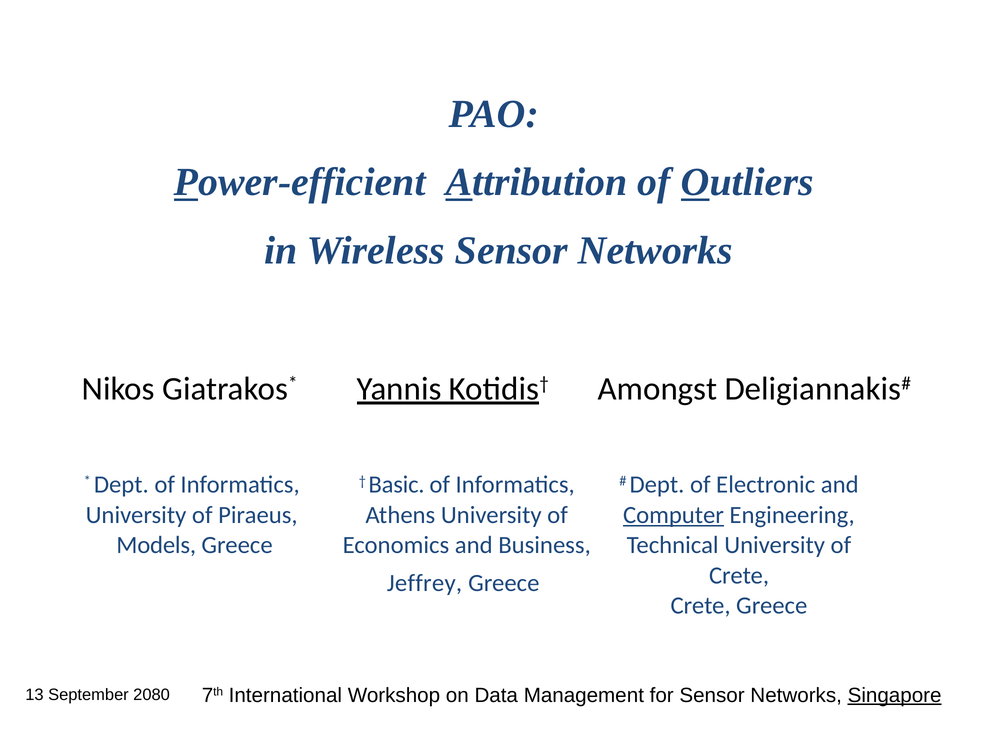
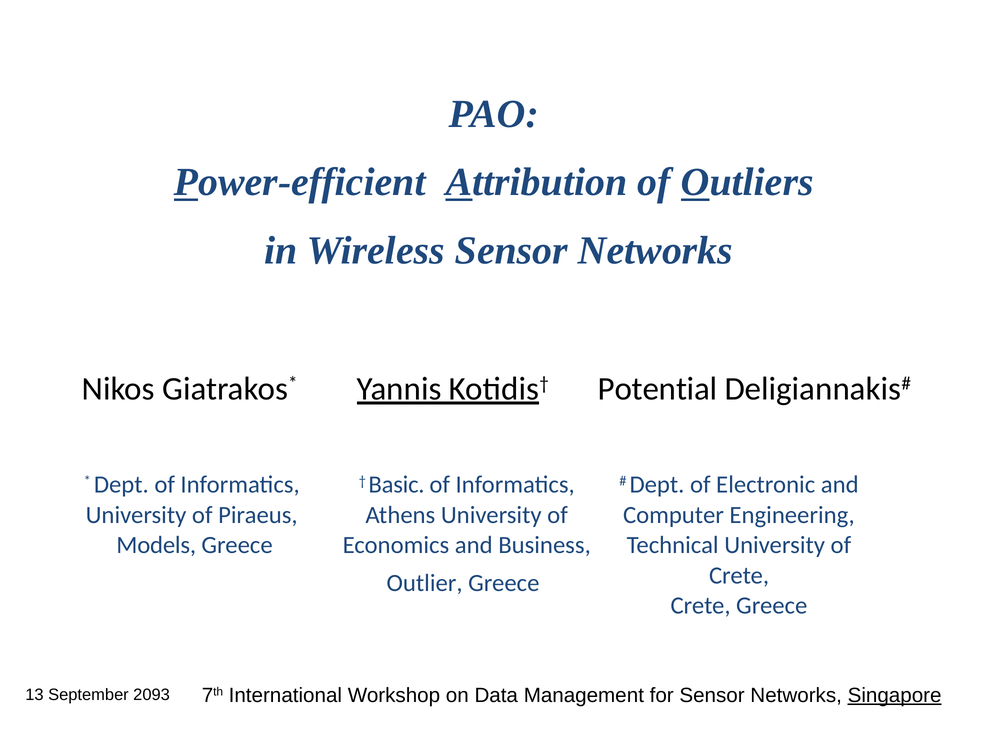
Amongst: Amongst -> Potential (658, 389)
Computer underline: present -> none (673, 515)
Jeffrey: Jeffrey -> Outlier (425, 583)
2080: 2080 -> 2093 (152, 695)
